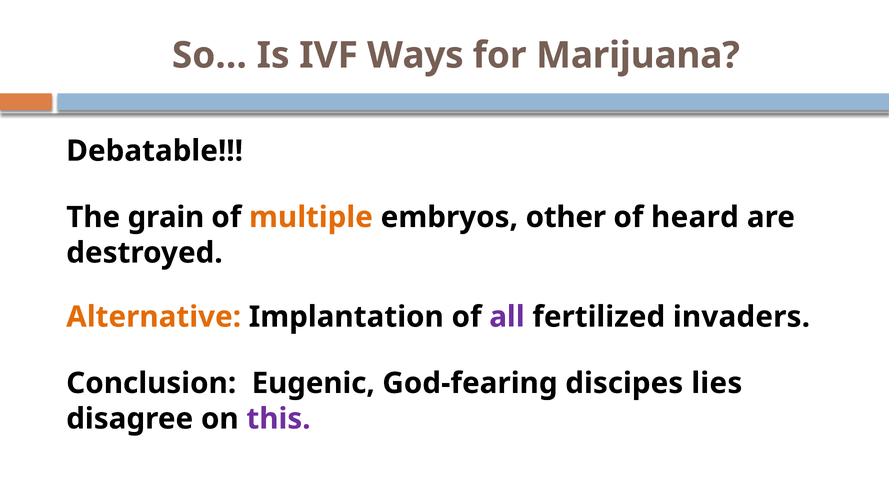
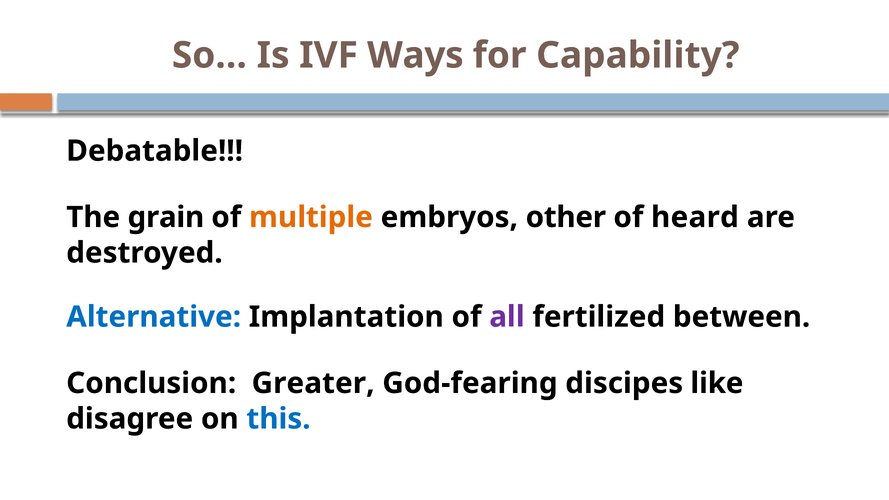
Marijuana: Marijuana -> Capability (638, 55)
Alternative colour: orange -> blue (154, 317)
invaders: invaders -> between (742, 317)
Eugenic: Eugenic -> Greater (313, 383)
lies: lies -> like (717, 383)
this colour: purple -> blue (278, 419)
